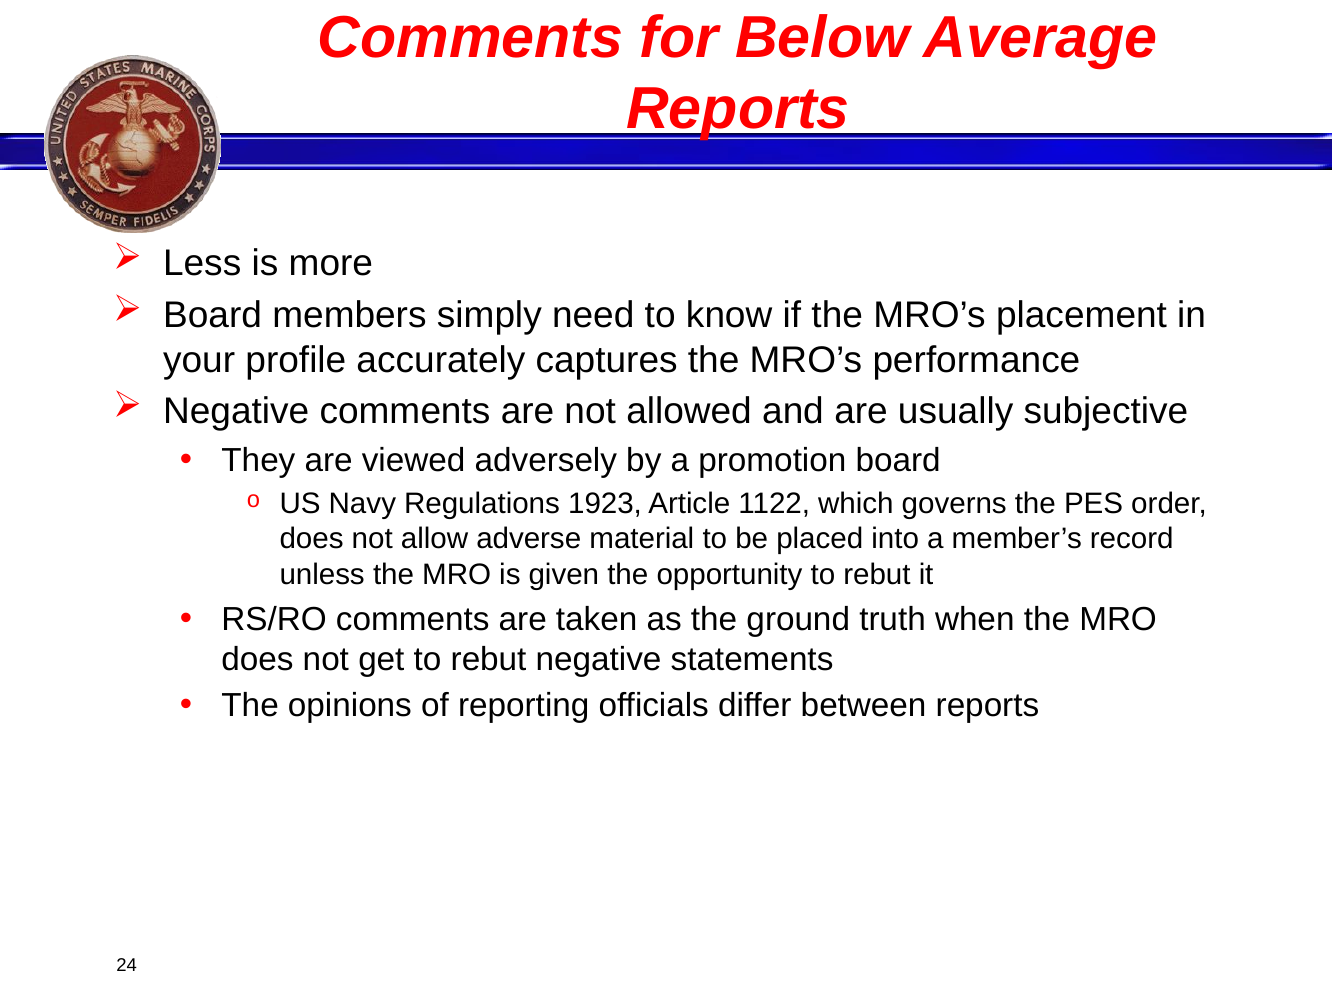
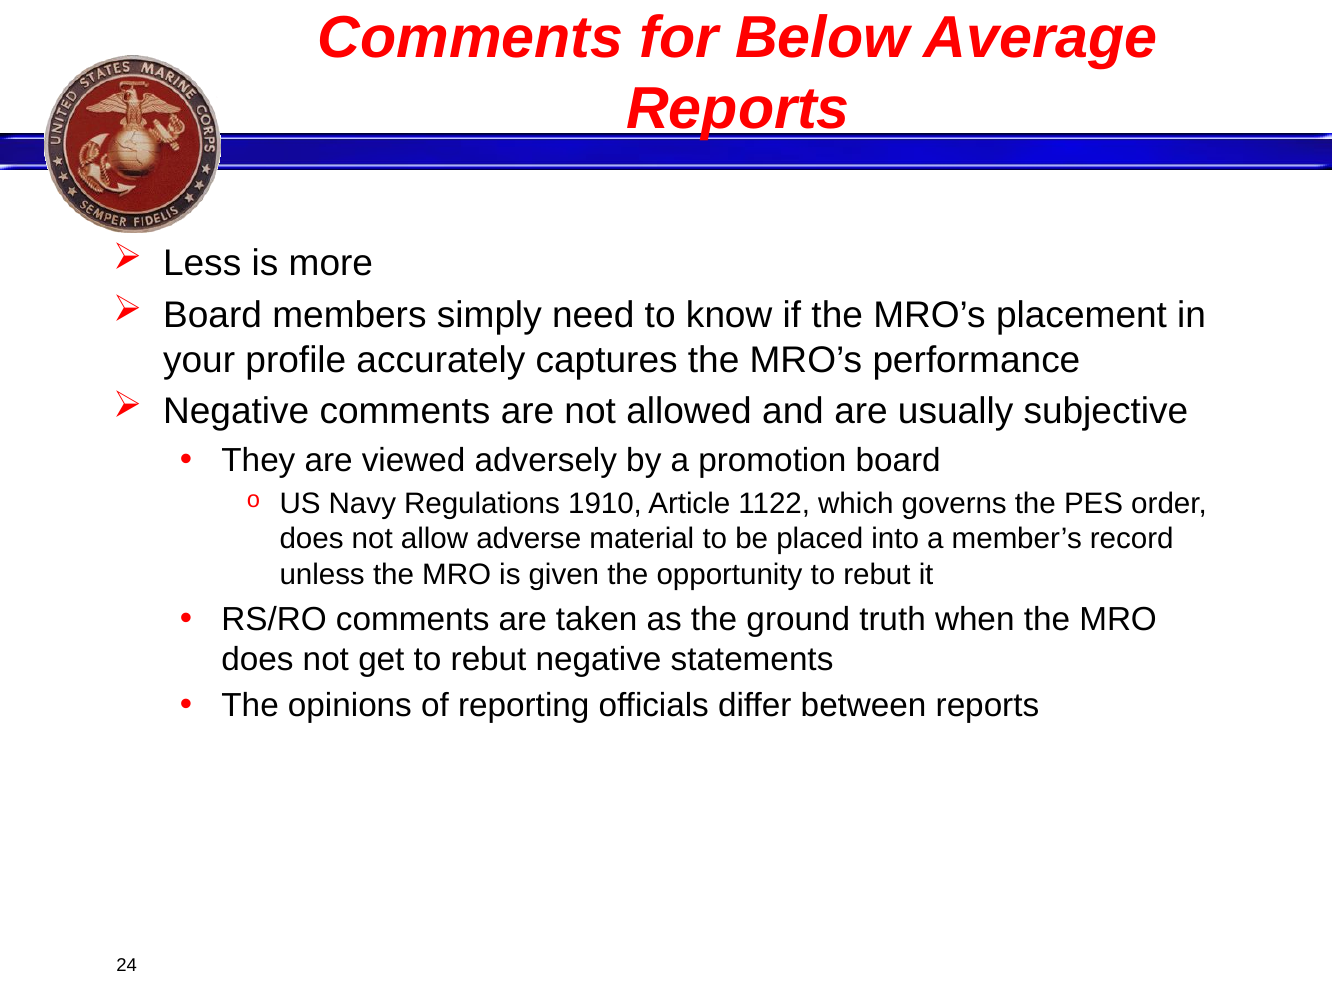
1923: 1923 -> 1910 (605, 504)
